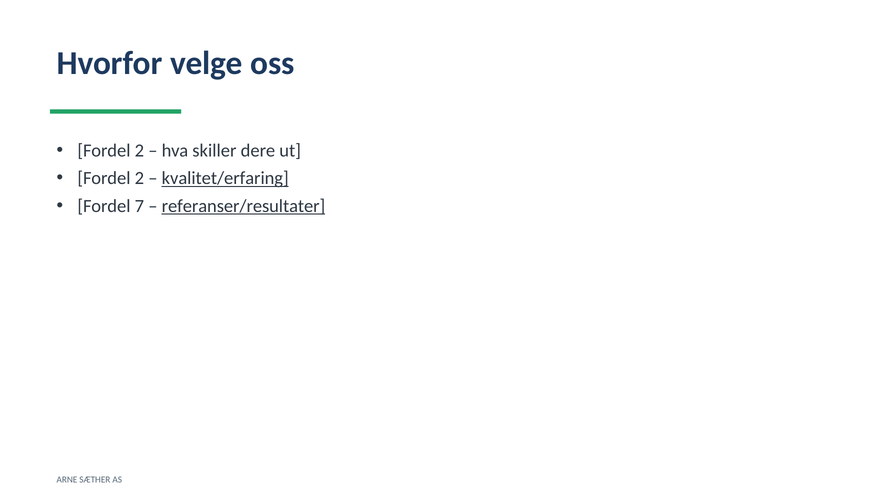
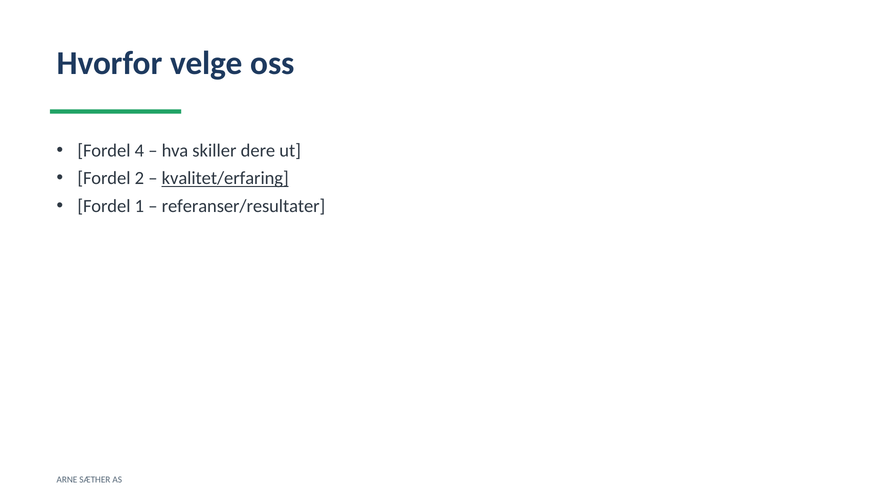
2: 2 -> 4 (139, 151)
7: 7 -> 1 (139, 206)
referanser/resultater underline: present -> none (243, 206)
